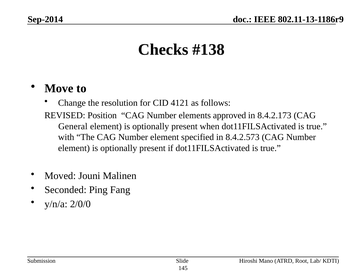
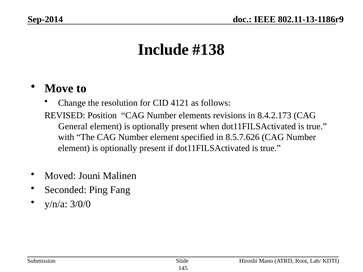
Checks: Checks -> Include (163, 50)
approved: approved -> revisions (229, 116)
8.4.2.573: 8.4.2.573 -> 8.5.7.626 (242, 137)
2/0/0: 2/0/0 -> 3/0/0 (80, 204)
